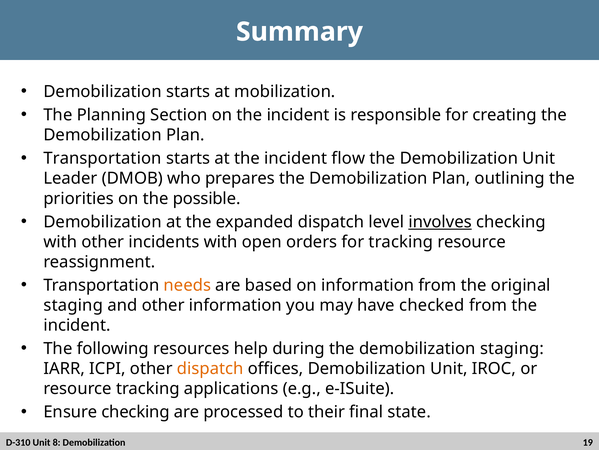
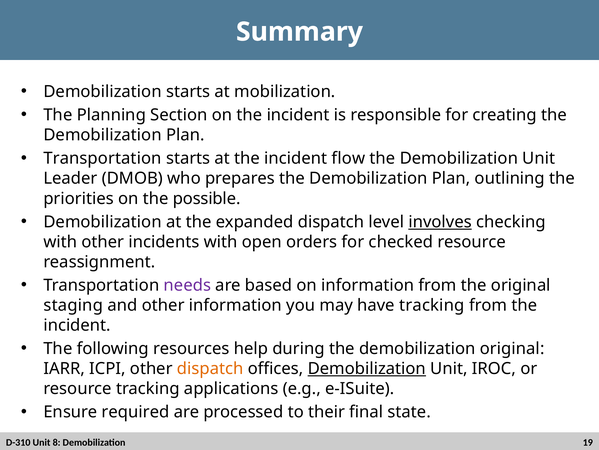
for tracking: tracking -> checked (401, 242)
needs colour: orange -> purple (187, 285)
have checked: checked -> tracking (432, 305)
demobilization staging: staging -> original (512, 348)
Demobilization underline: none -> present (367, 368)
Ensure checking: checking -> required (135, 411)
